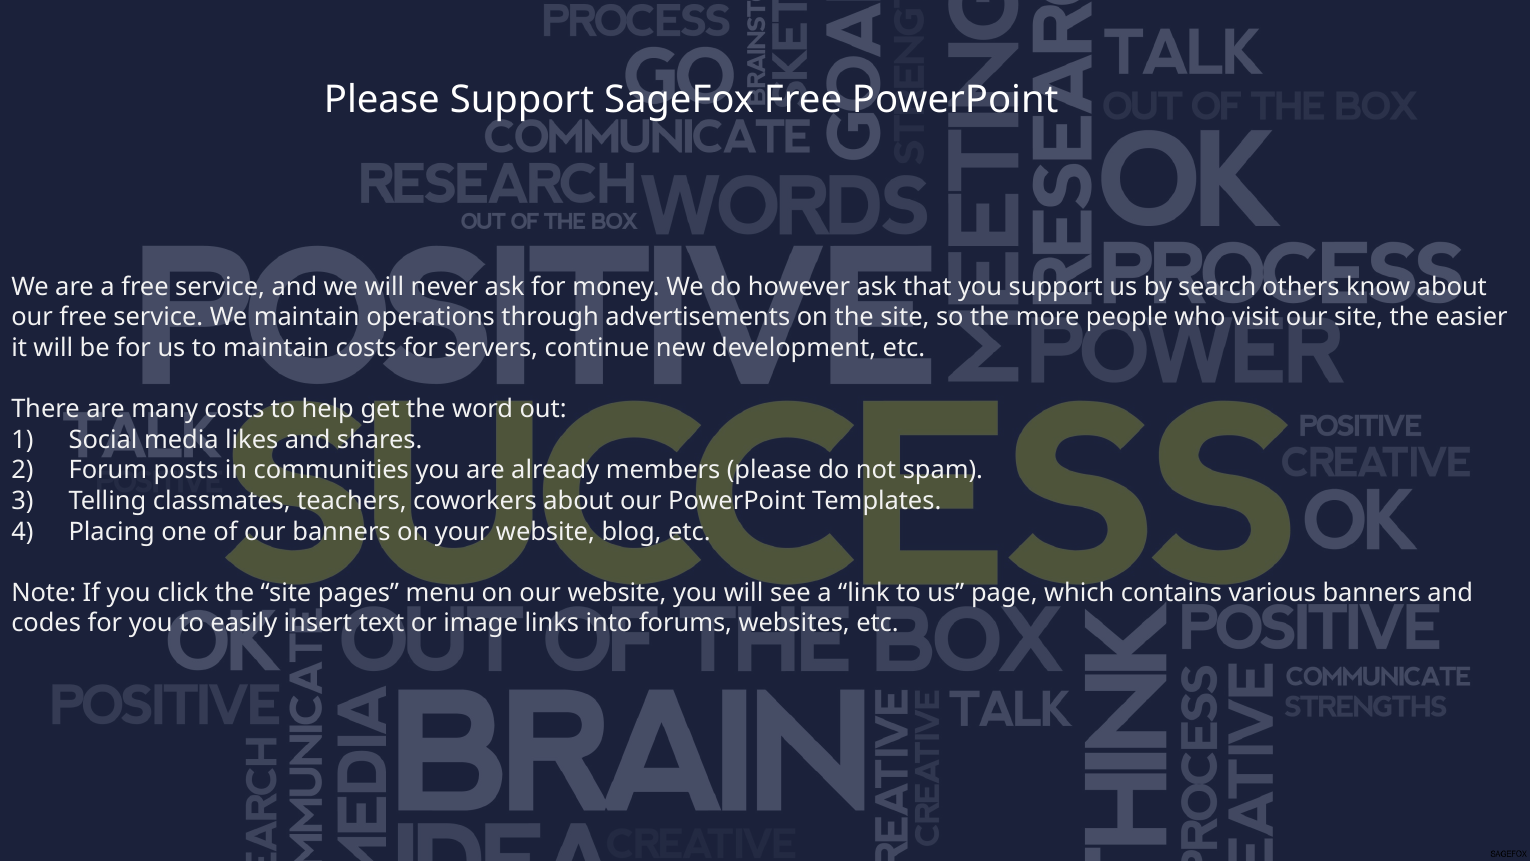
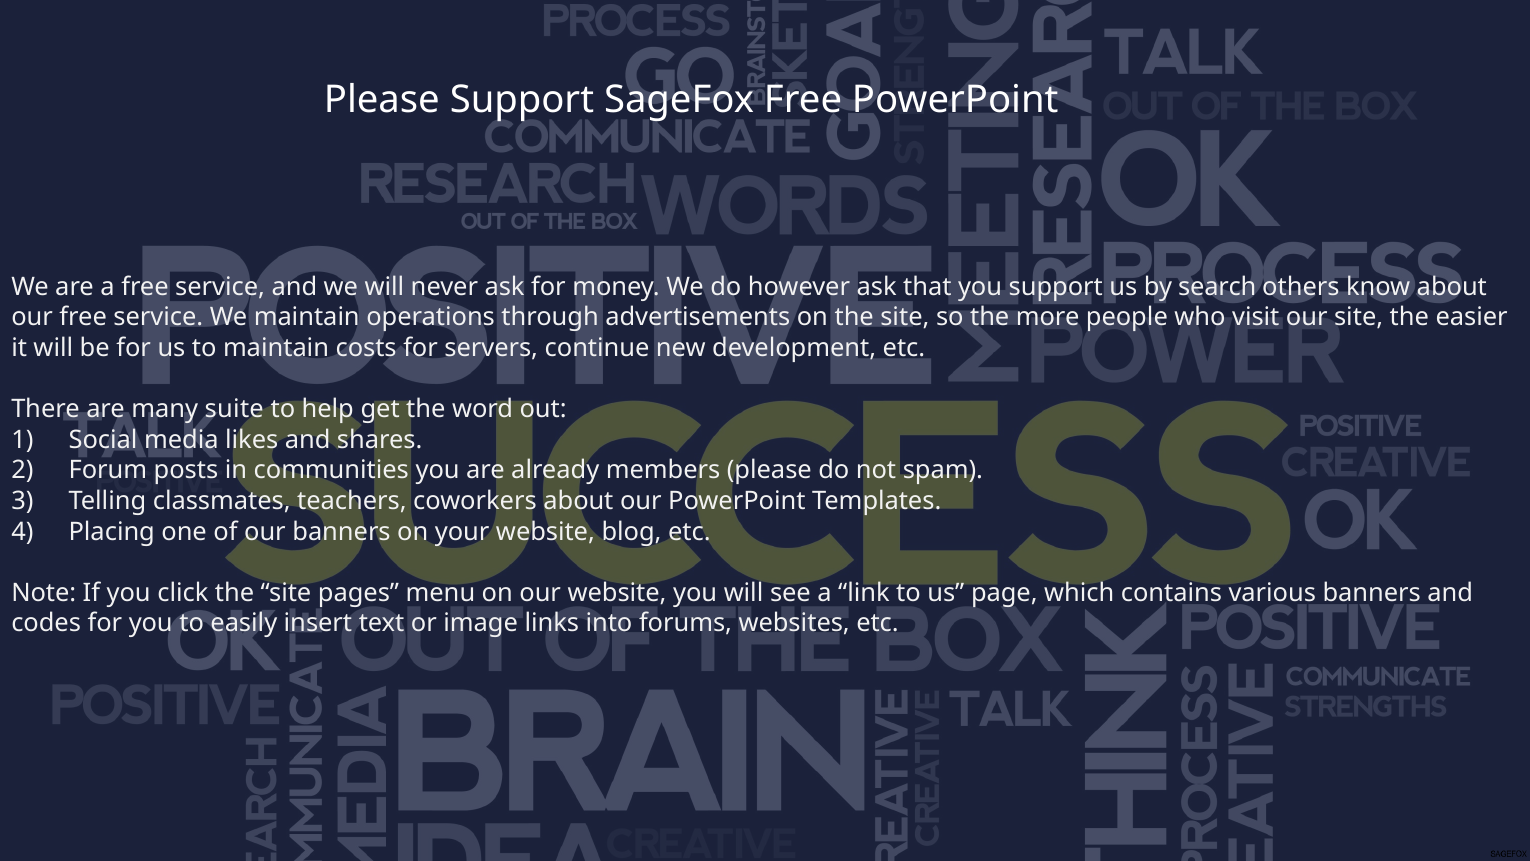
many costs: costs -> suite (234, 409)
